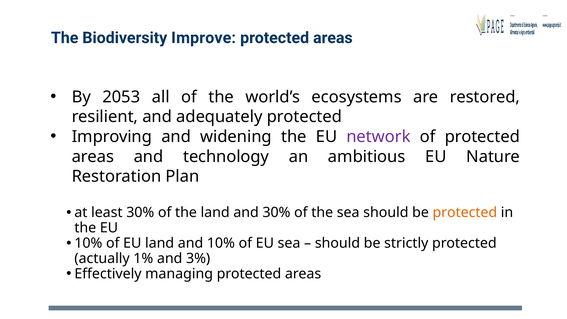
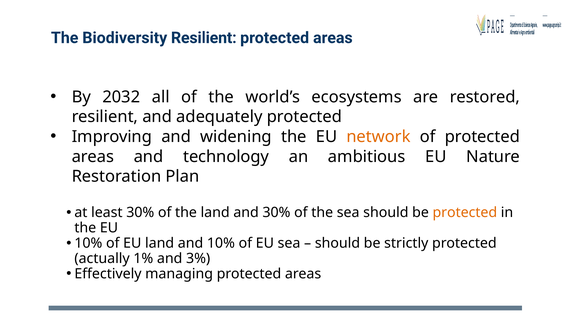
Biodiversity Improve: Improve -> Resilient (204, 38)
2053: 2053 -> 2032 (121, 97)
network colour: purple -> orange (378, 137)
